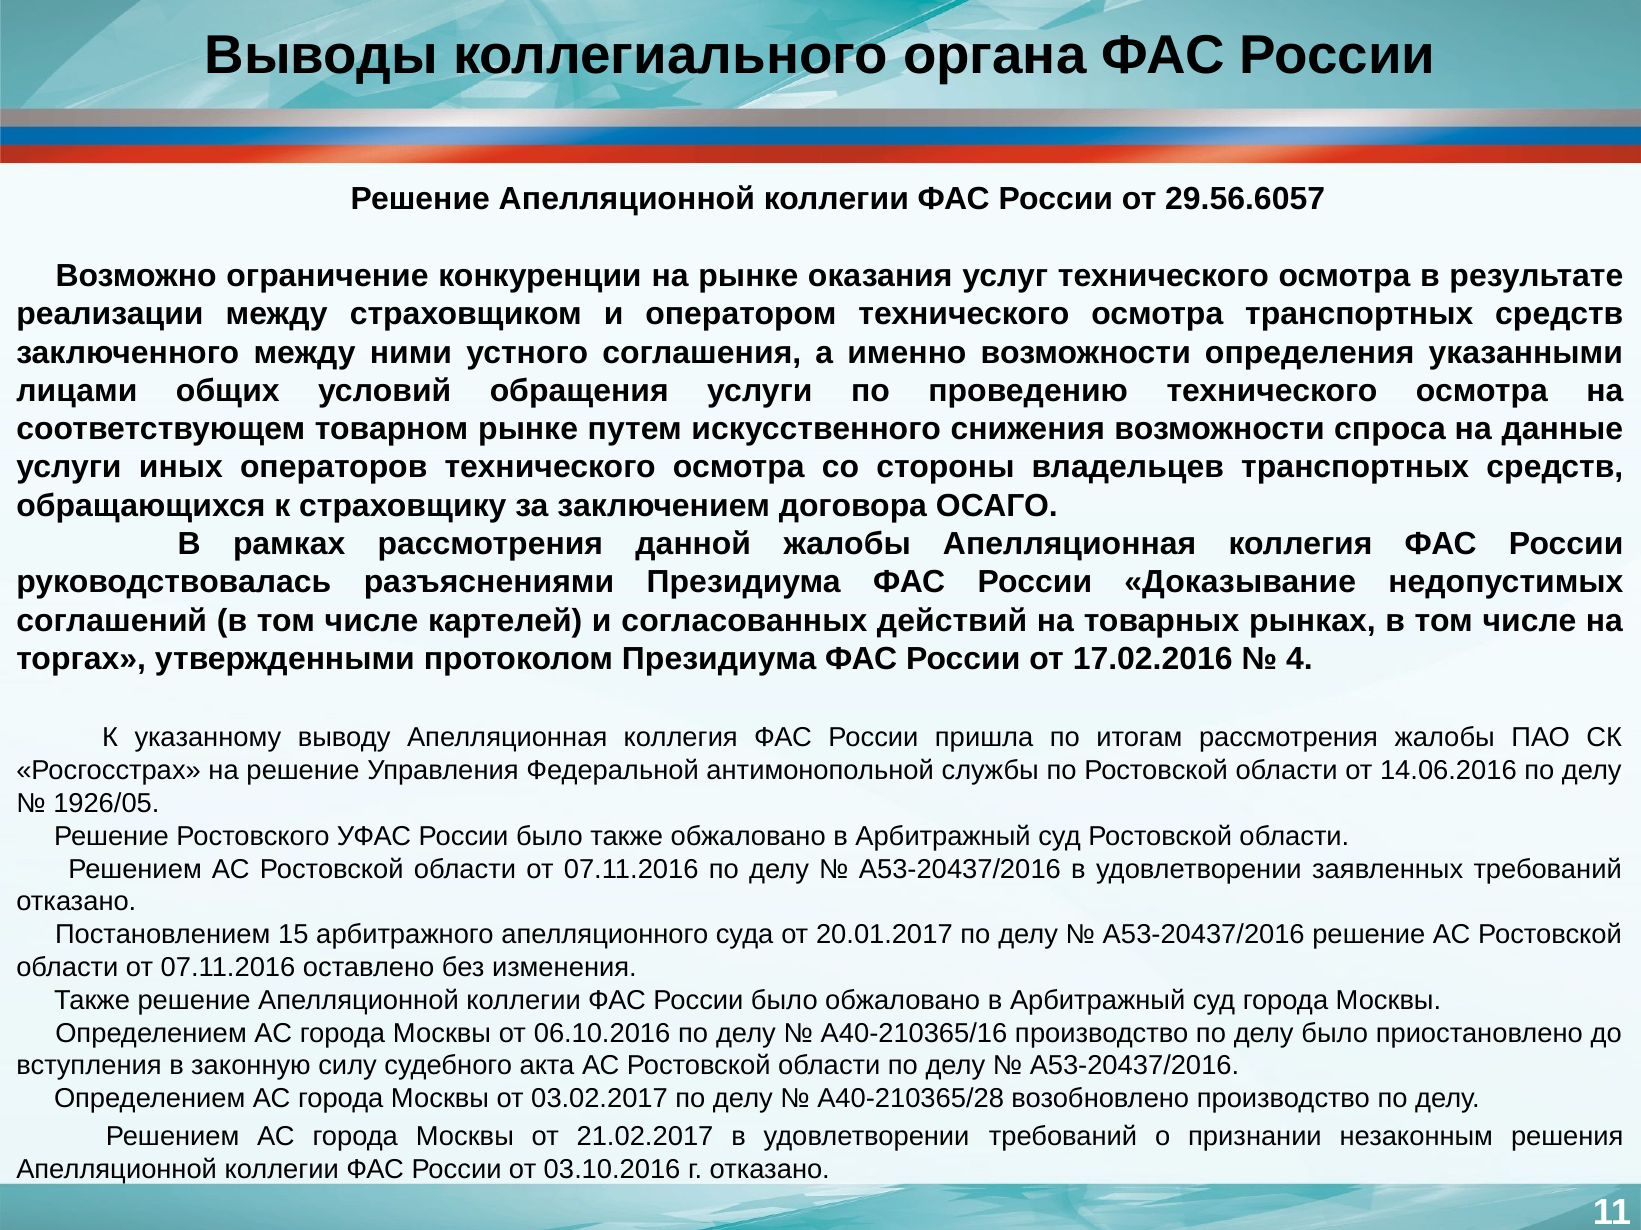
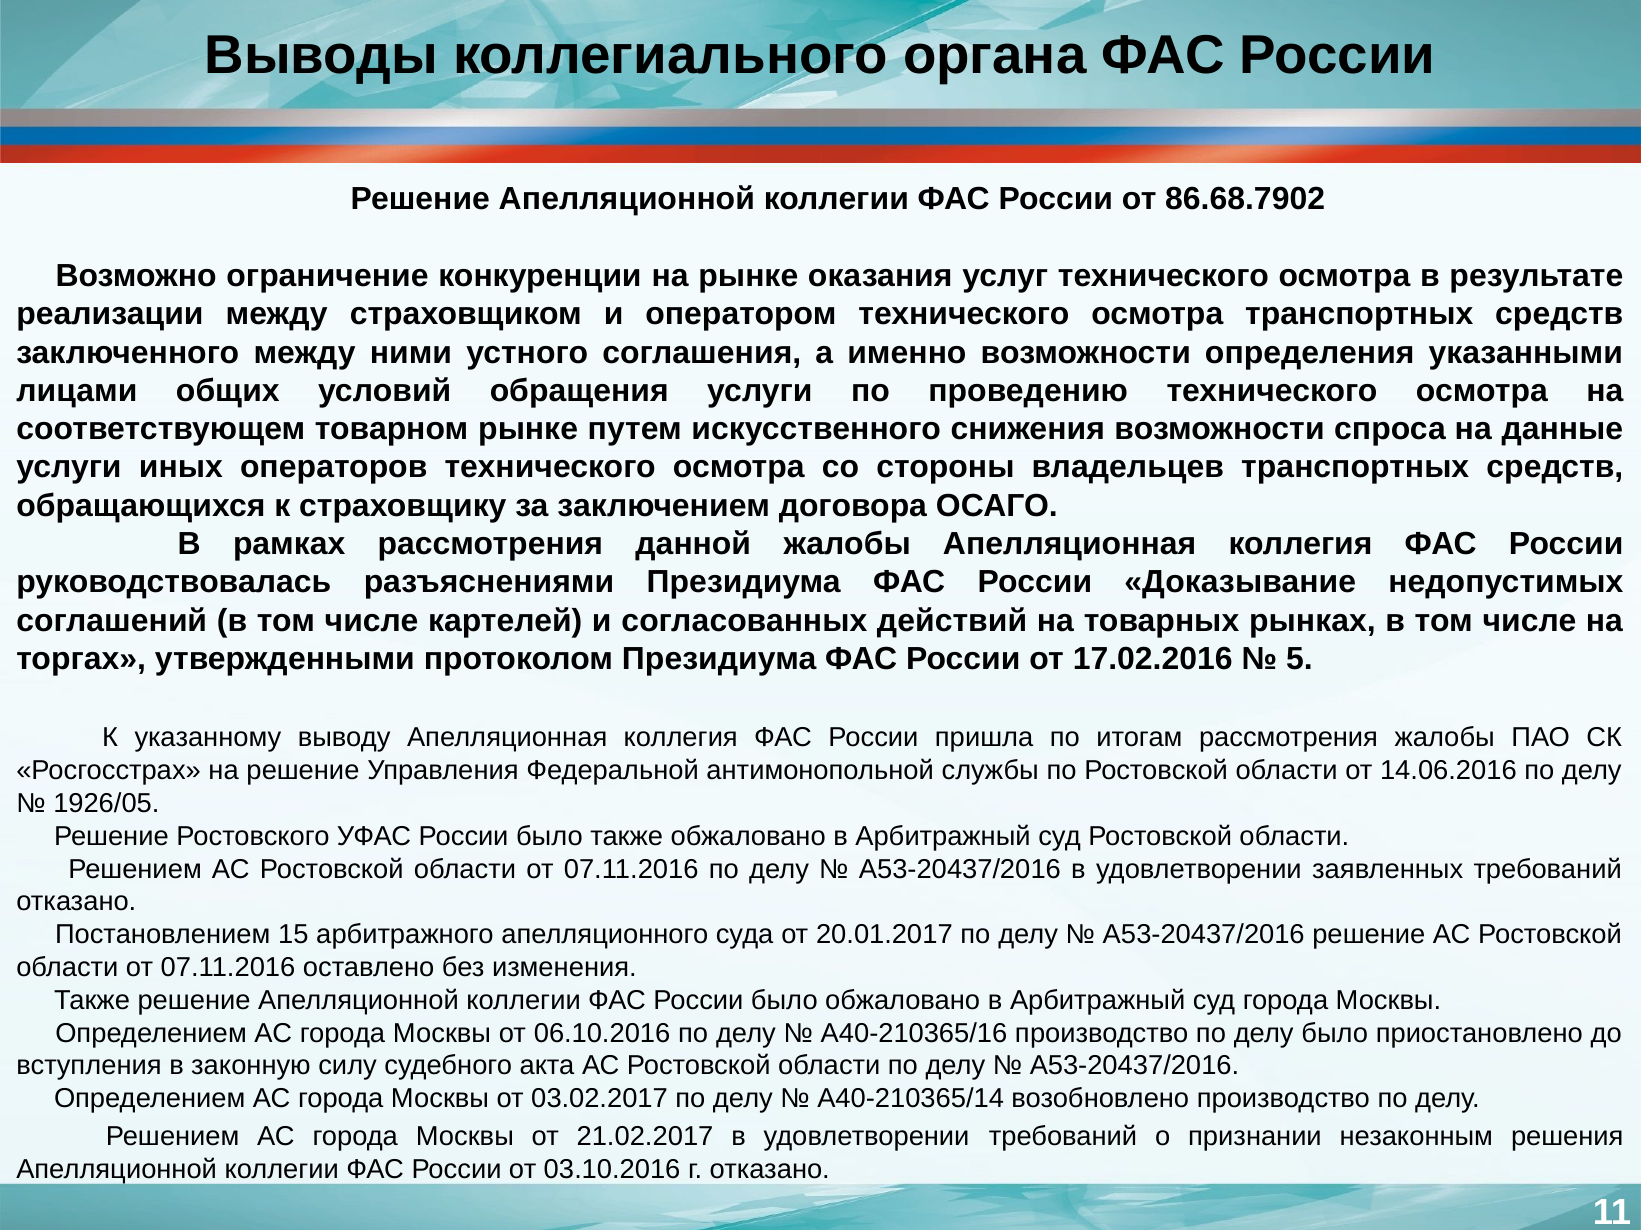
29.56.6057: 29.56.6057 -> 86.68.7902 (1245, 200)
4: 4 -> 5 (1299, 659)
А40-210365/28: А40-210365/28 -> А40-210365/14 (911, 1099)
